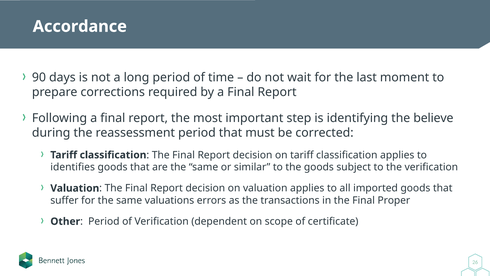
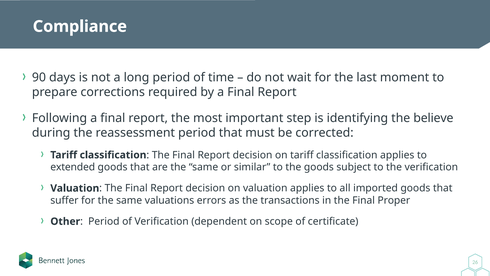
Accordance: Accordance -> Compliance (80, 26)
identifies: identifies -> extended (73, 167)
